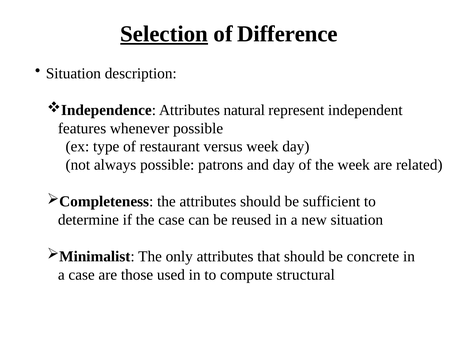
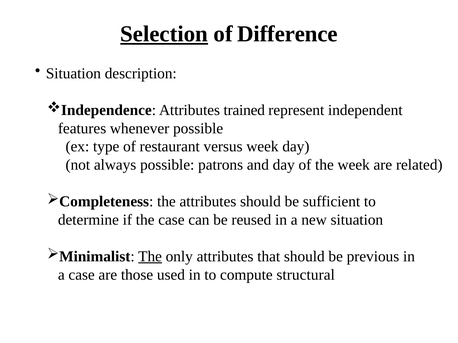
natural: natural -> trained (244, 110)
The underline: none -> present (150, 257)
concrete: concrete -> previous (373, 257)
